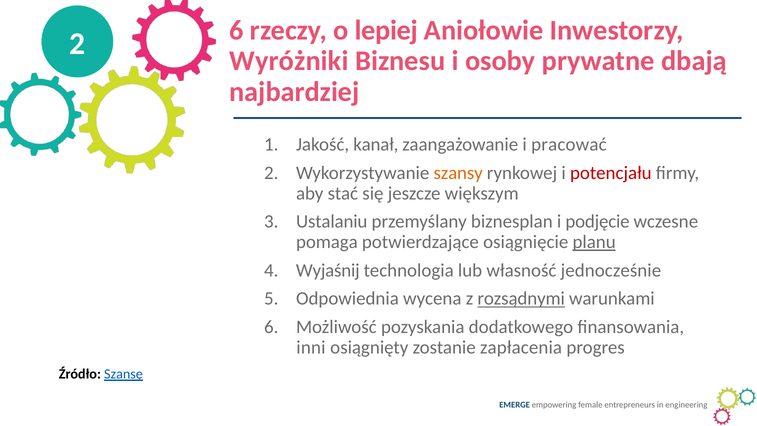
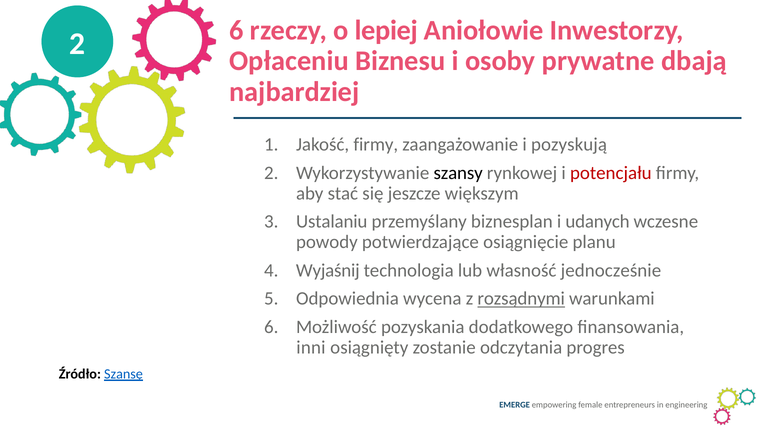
Wyróżniki: Wyróżniki -> Opłaceniu (289, 61)
Jakość kanał: kanał -> firmy (376, 144)
pracować: pracować -> pozyskują (569, 144)
szansy colour: orange -> black (458, 173)
podjęcie: podjęcie -> udanych (598, 221)
pomaga: pomaga -> powody (327, 242)
planu underline: present -> none (594, 242)
zapłacenia: zapłacenia -> odczytania (521, 347)
